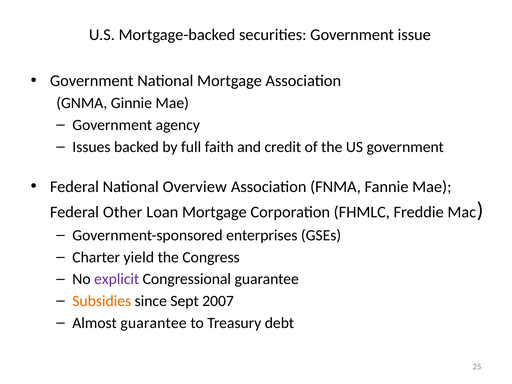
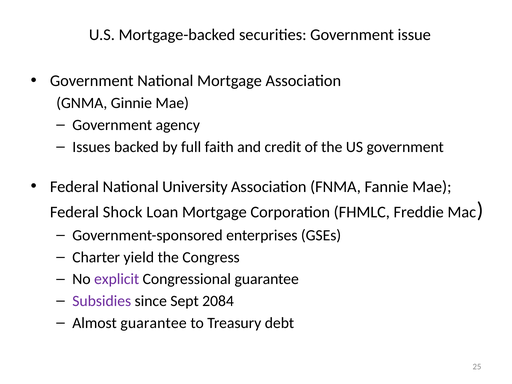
Overview: Overview -> University (195, 187)
Other: Other -> Shock (123, 212)
Subsidies colour: orange -> purple (102, 301)
2007: 2007 -> 2084 (218, 301)
